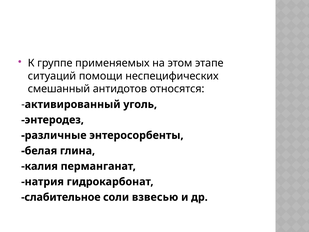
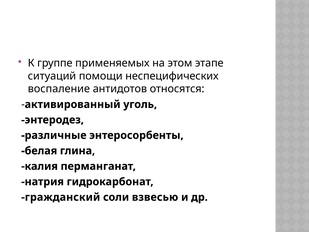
смешанный: смешанный -> воспаление (59, 89)
слабительное: слабительное -> гражданский (61, 197)
